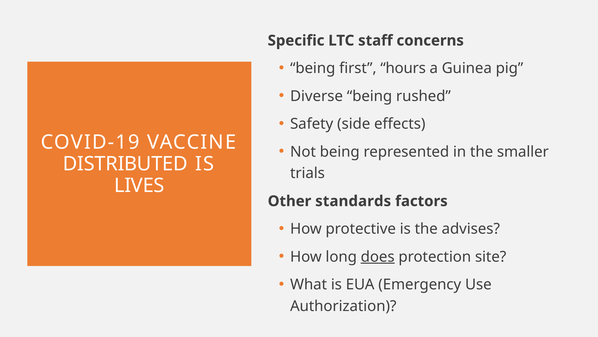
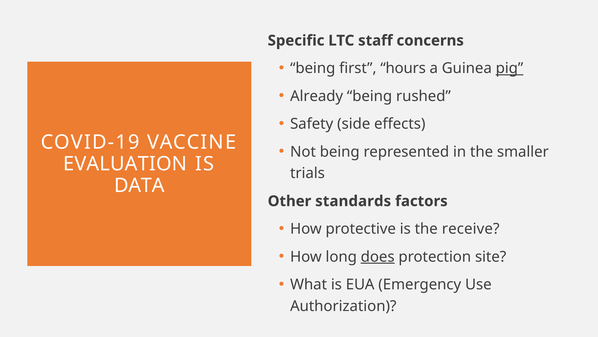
pig underline: none -> present (509, 68)
Diverse: Diverse -> Already (317, 96)
DISTRIBUTED: DISTRIBUTED -> EVALUATION (125, 164)
LIVES: LIVES -> DATA (139, 185)
advises: advises -> receive (471, 229)
